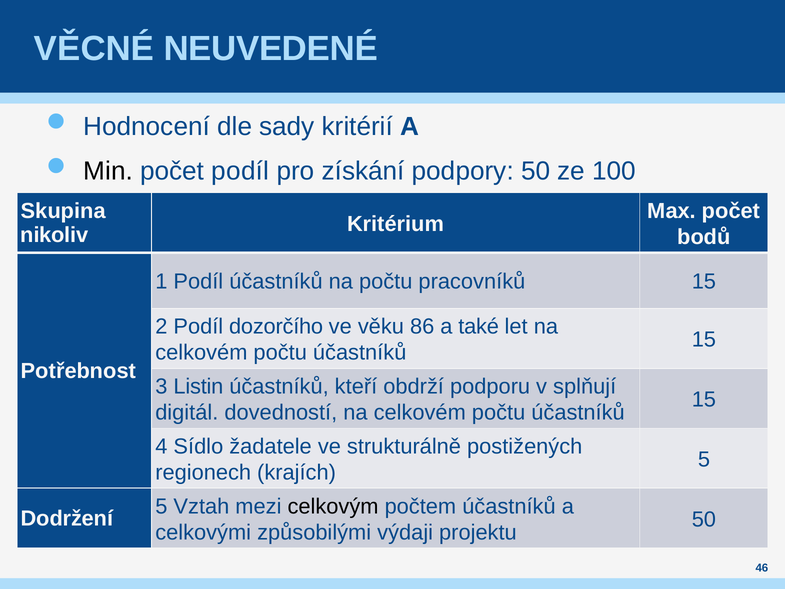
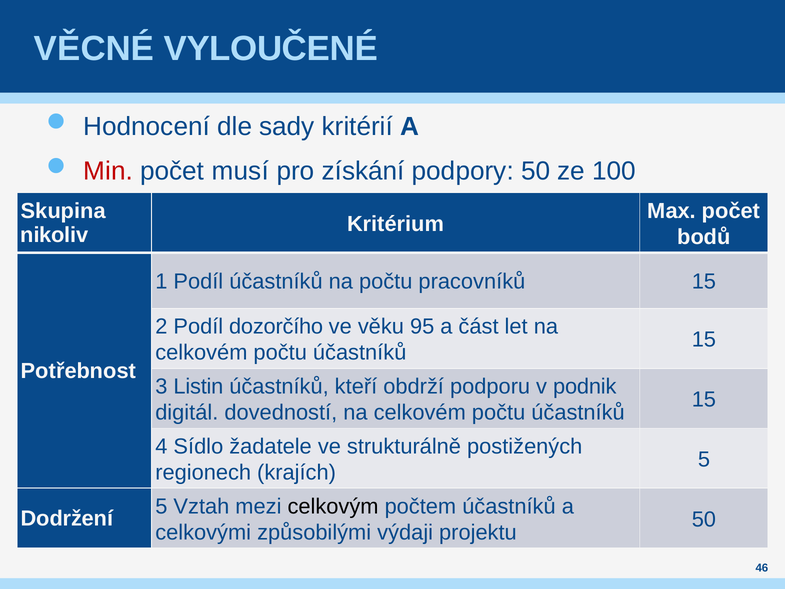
NEUVEDENÉ: NEUVEDENÉ -> VYLOUČENÉ (271, 49)
Min colour: black -> red (108, 171)
počet podíl: podíl -> musí (240, 171)
86: 86 -> 95 (422, 326)
také: také -> část (479, 326)
splňují: splňují -> podnik (585, 386)
